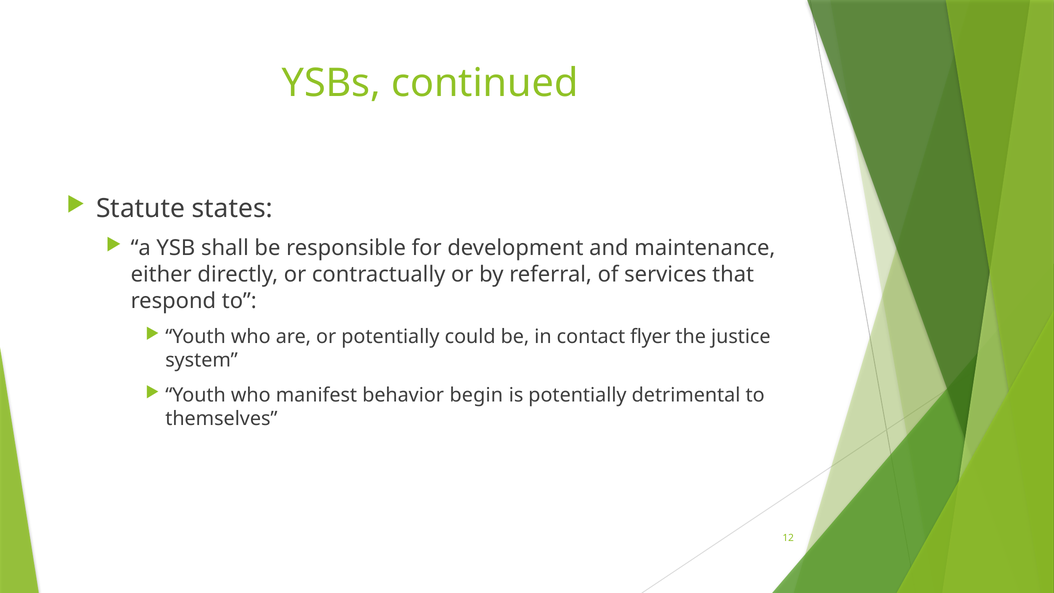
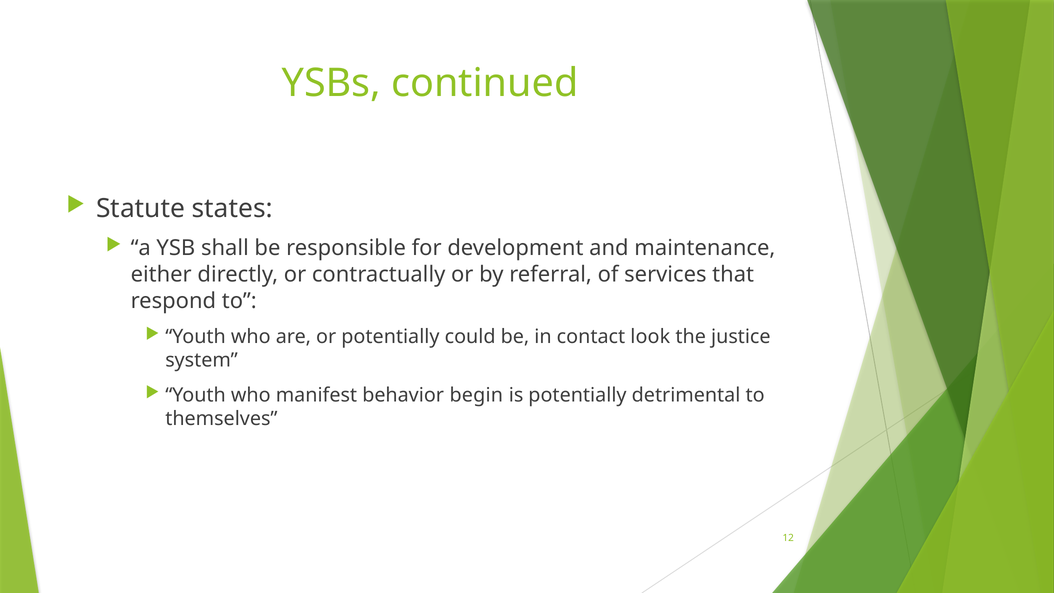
flyer: flyer -> look (650, 337)
